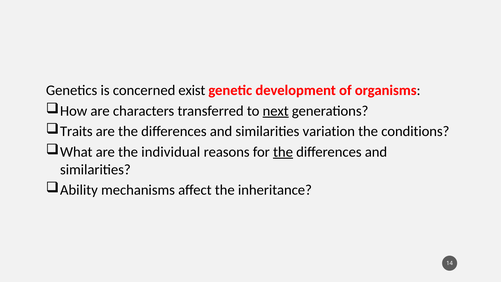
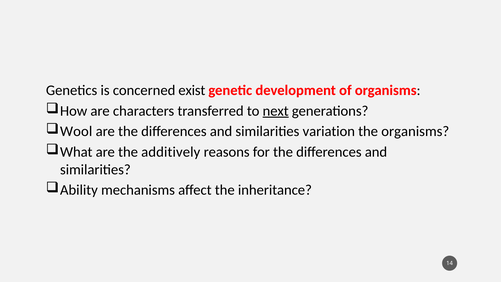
Traits: Traits -> Wool (76, 131)
the conditions: conditions -> organisms (415, 131)
individual: individual -> additively (171, 152)
the underline: present -> none (283, 152)
